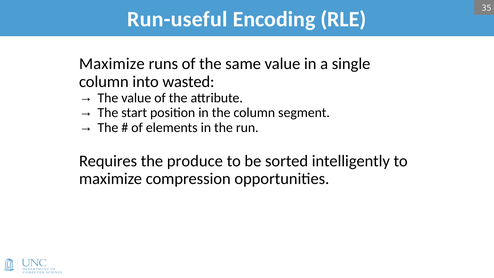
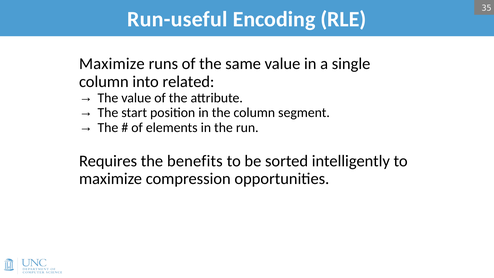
wasted: wasted -> related (188, 82)
produce: produce -> benefits (195, 161)
